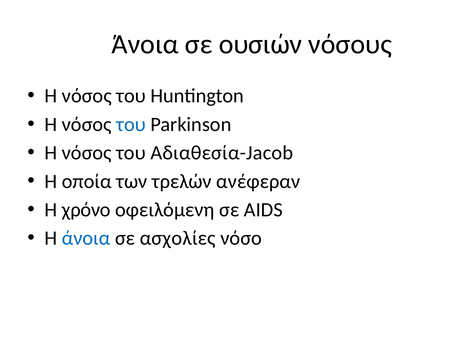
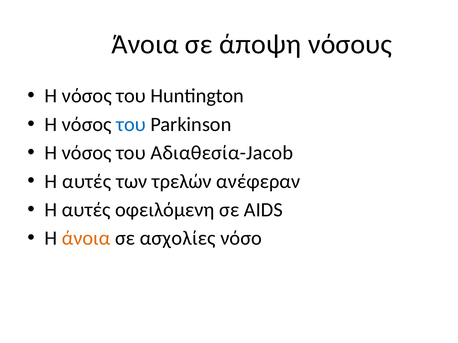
ουσιών: ουσιών -> άποψη (260, 44)
H οποία: οποία -> αυτές (87, 182)
Η χρόνο: χρόνο -> αυτές (86, 210)
άνοια colour: blue -> orange (86, 239)
